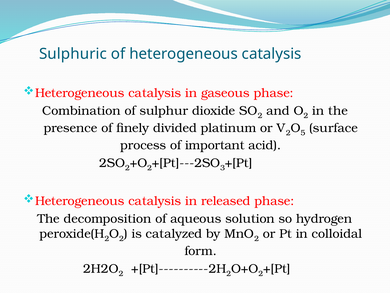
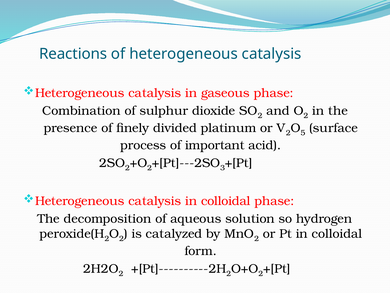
Sulphuric: Sulphuric -> Reactions (73, 54)
catalysis in released: released -> colloidal (226, 201)
